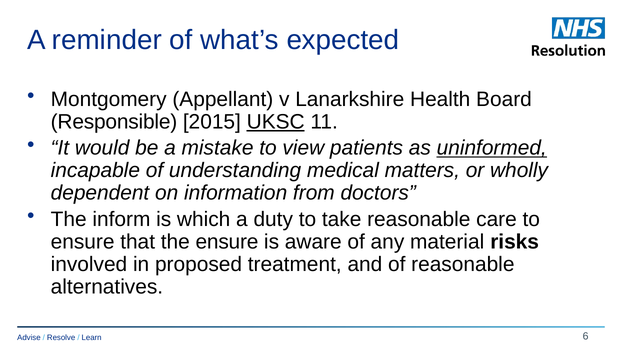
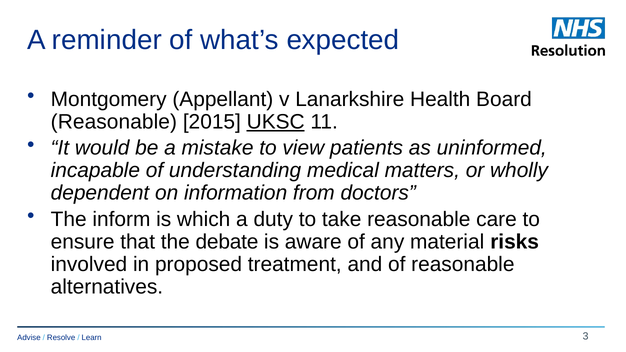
Responsible: Responsible -> Reasonable (114, 122)
uninformed underline: present -> none (492, 148)
the ensure: ensure -> debate (227, 242)
6: 6 -> 3 (586, 336)
